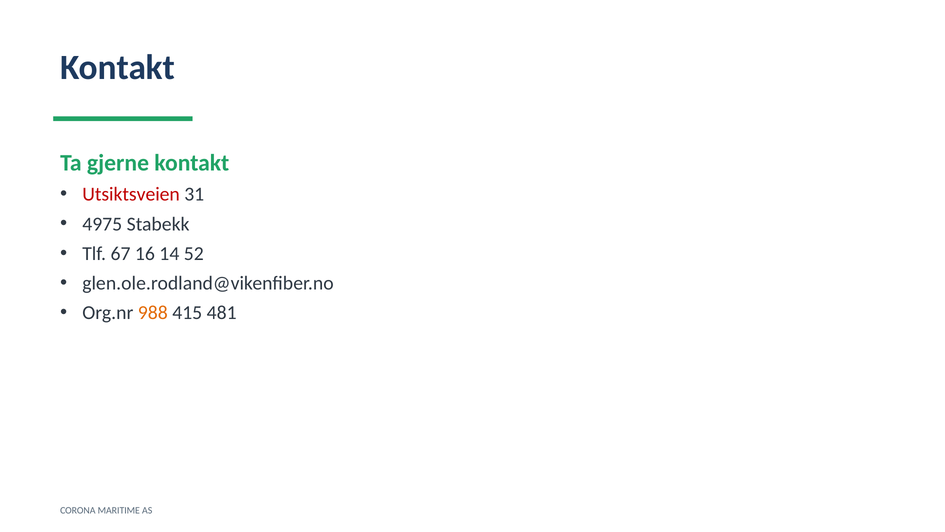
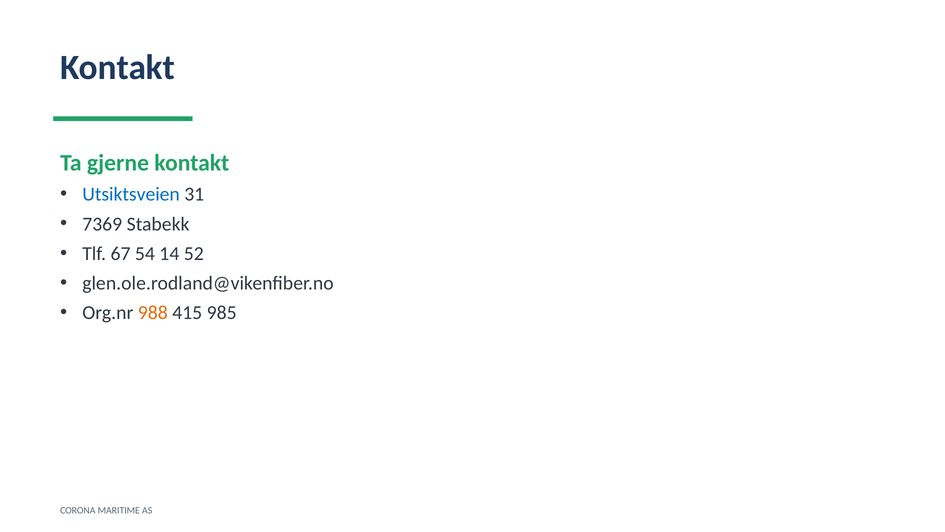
Utsiktsveien colour: red -> blue (131, 194)
4975: 4975 -> 7369 (102, 224)
16: 16 -> 54 (145, 253)
481: 481 -> 985 (222, 313)
